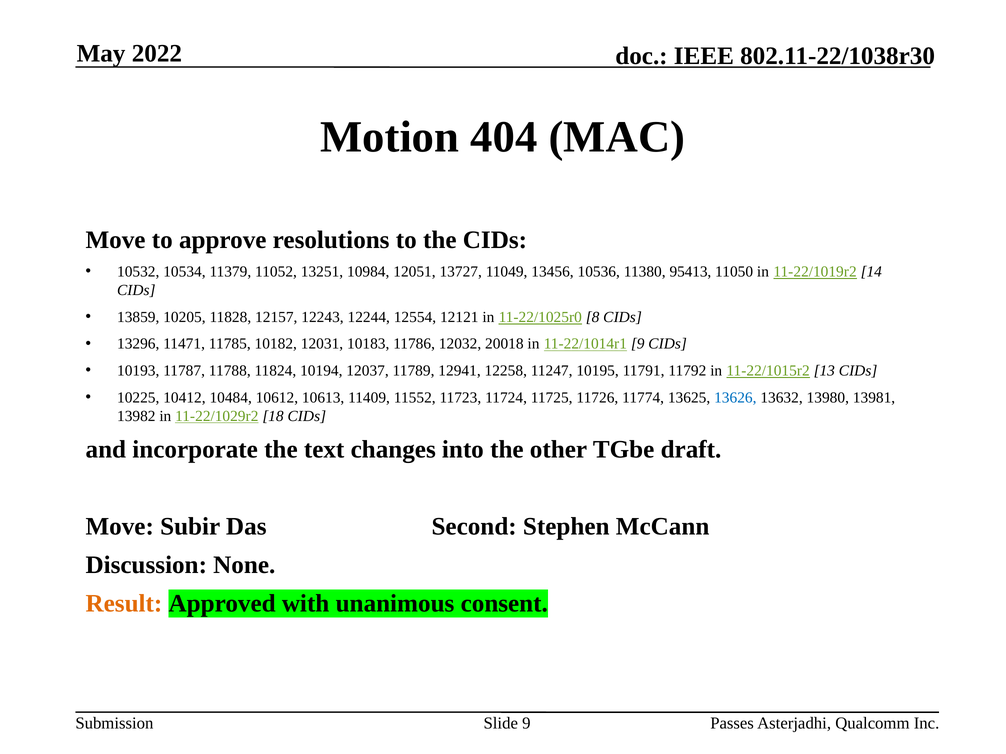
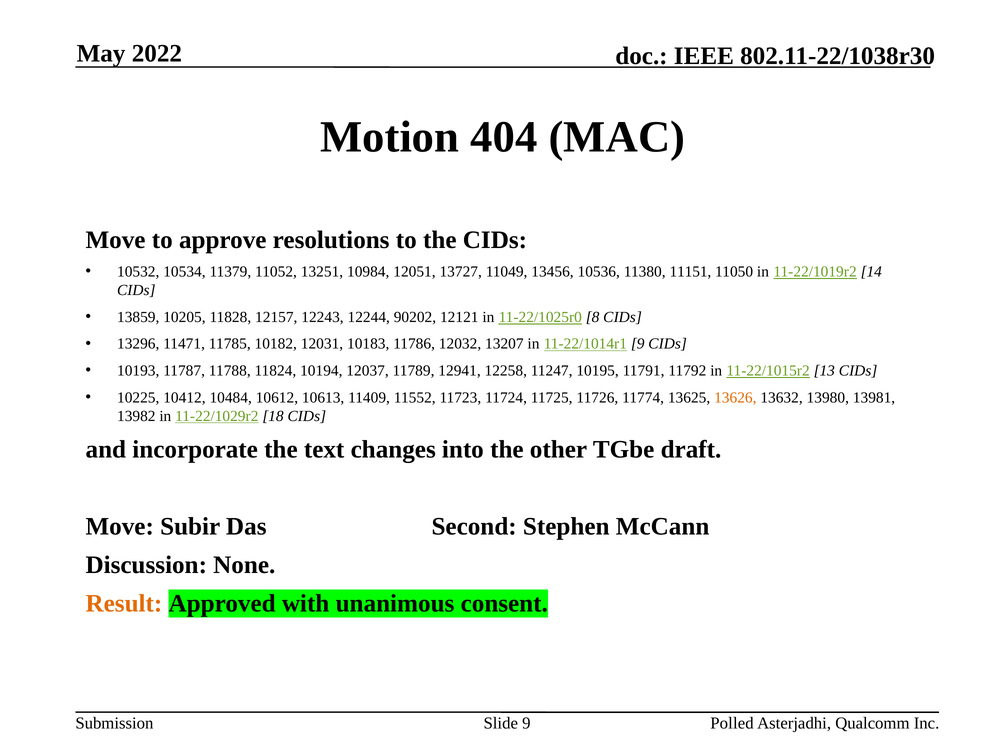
95413: 95413 -> 11151 (690, 272)
12554: 12554 -> 90202 (415, 317)
20018: 20018 -> 13207 (504, 344)
13626 colour: blue -> orange (735, 398)
Passes: Passes -> Polled (732, 724)
